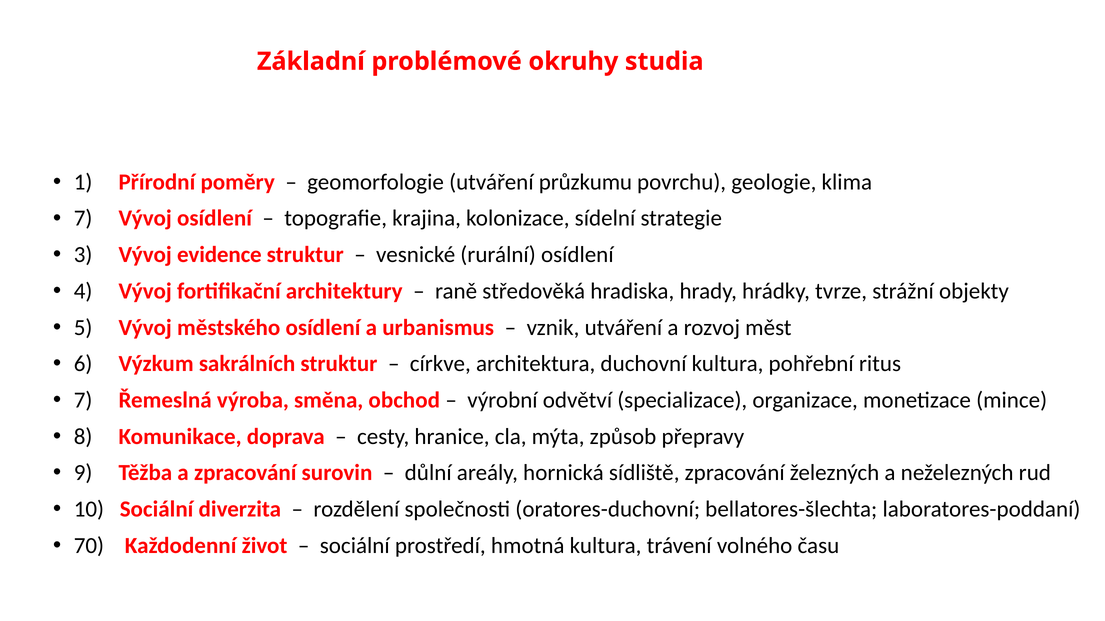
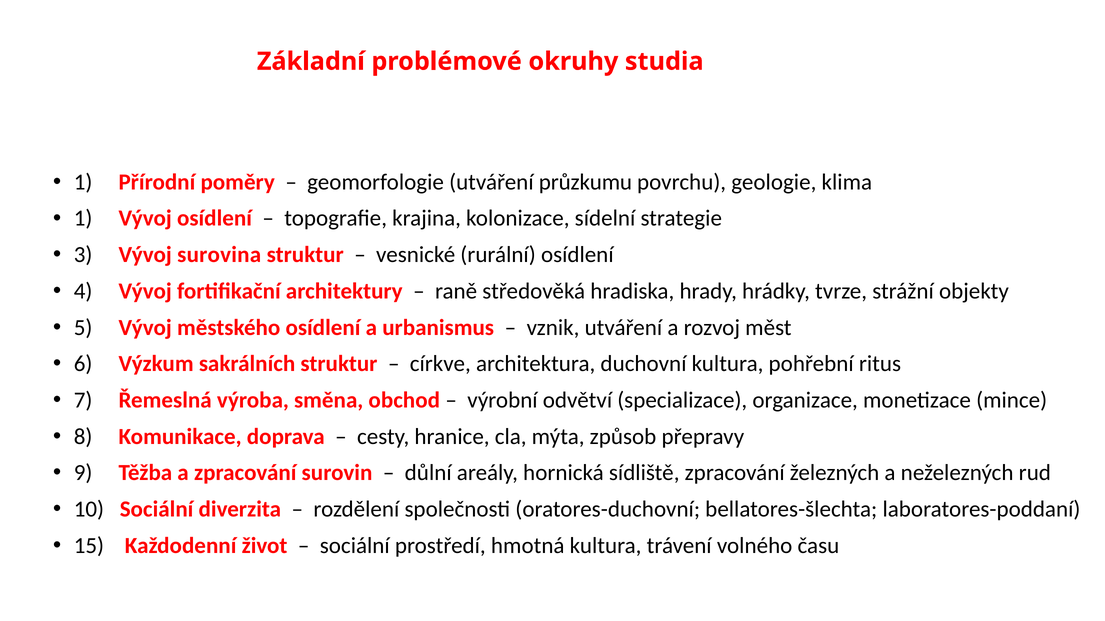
7: 7 -> 1 (83, 219)
evidence: evidence -> surovina (219, 255)
70: 70 -> 15 (89, 546)
